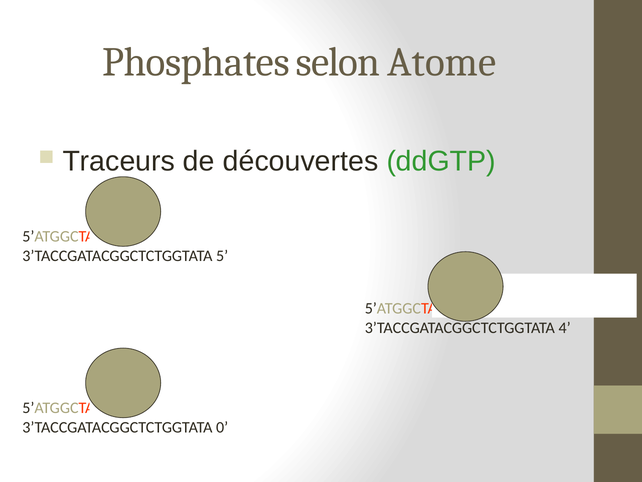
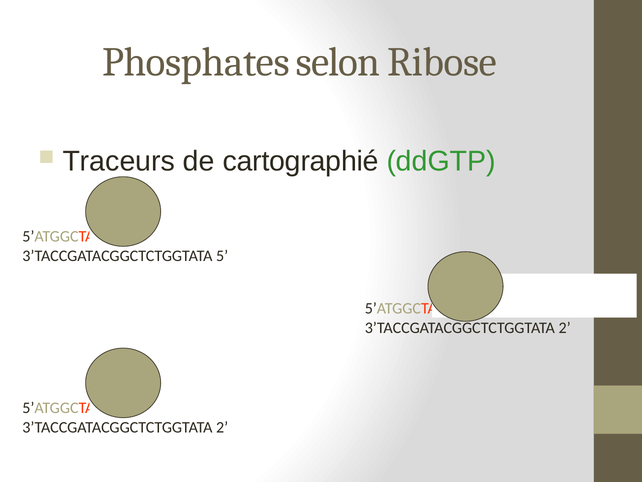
Atome: Atome -> Ribose (442, 62)
découvertes: découvertes -> cartographié (301, 161)
4: 4 -> 2 (565, 327)
0: 0 -> 2 (222, 427)
